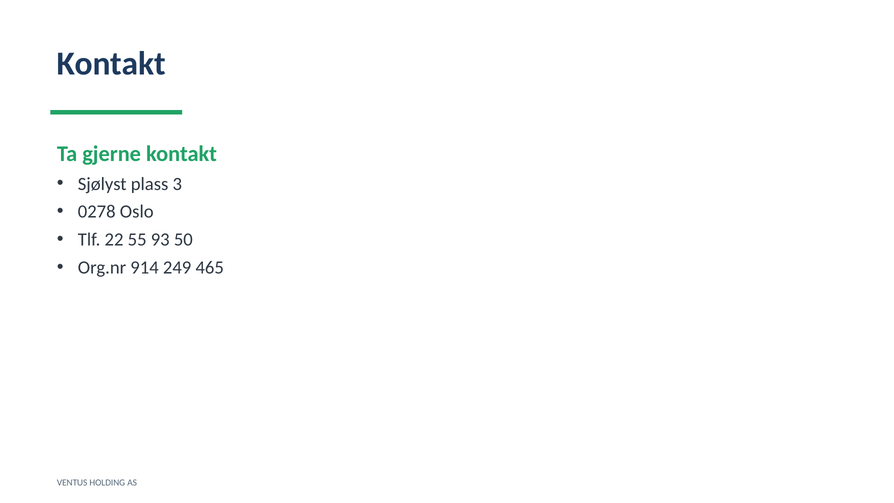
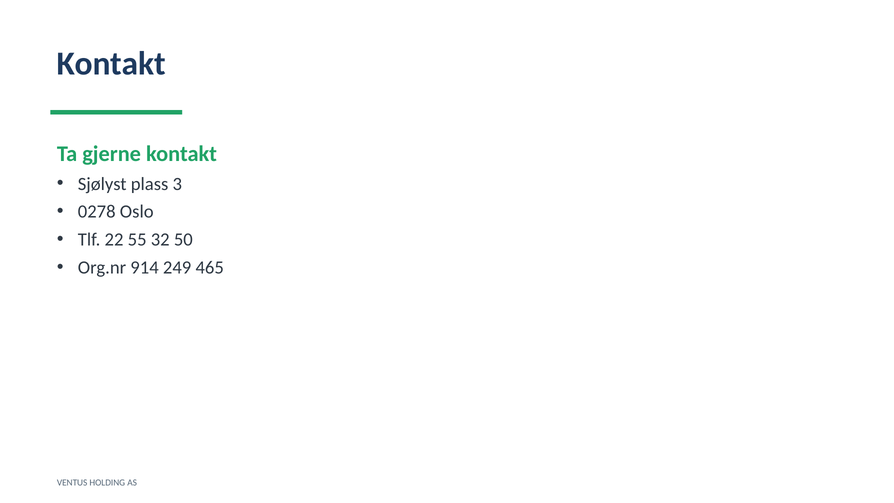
93: 93 -> 32 (160, 240)
